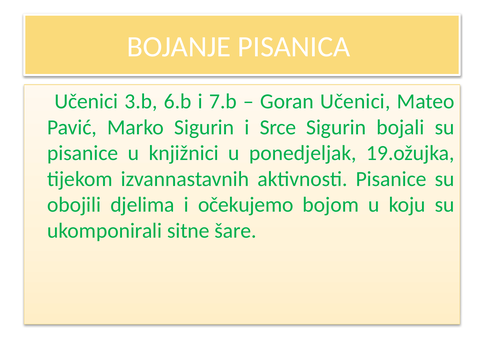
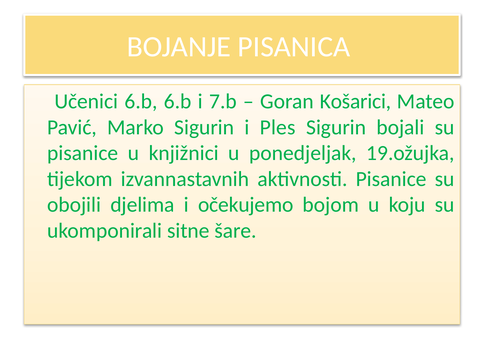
Učenici 3.b: 3.b -> 6.b (141, 102)
Goran Učenici: Učenici -> Košarici (355, 102)
Srce: Srce -> Ples (278, 127)
